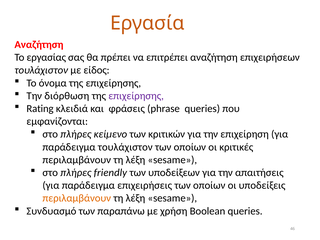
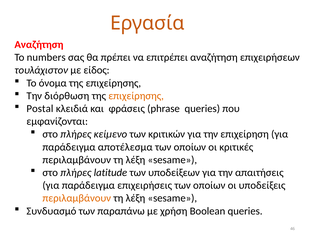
εργασίας: εργασίας -> numbers (46, 57)
επιχείρησης colour: purple -> orange (136, 96)
Rating: Rating -> Postal (40, 109)
παράδειγμα τουλάχιστον: τουλάχιστον -> αποτέλεσμα (125, 147)
friendly: friendly -> latitude (110, 173)
